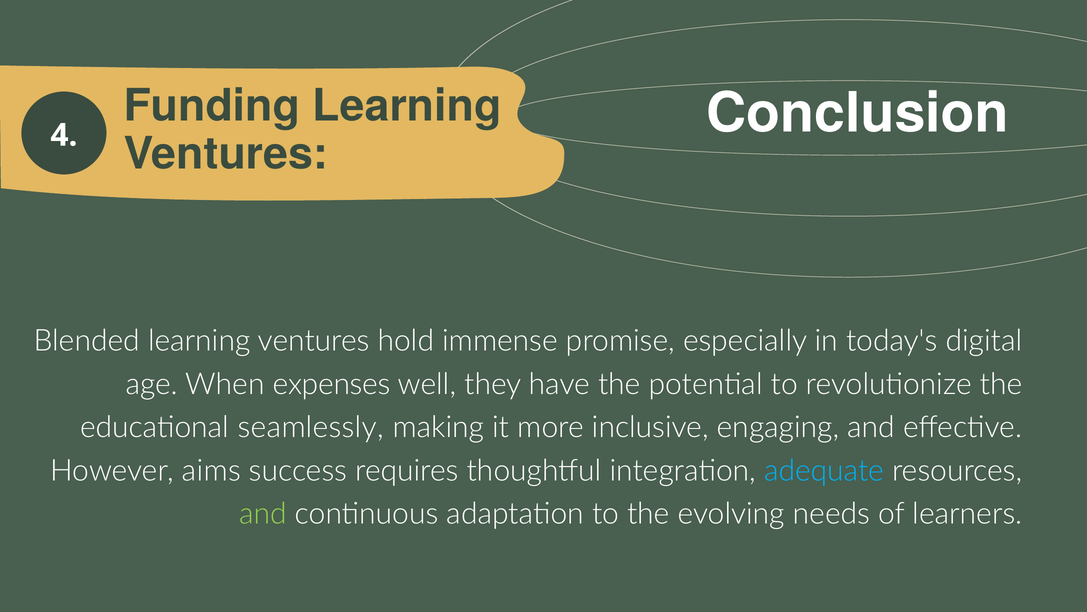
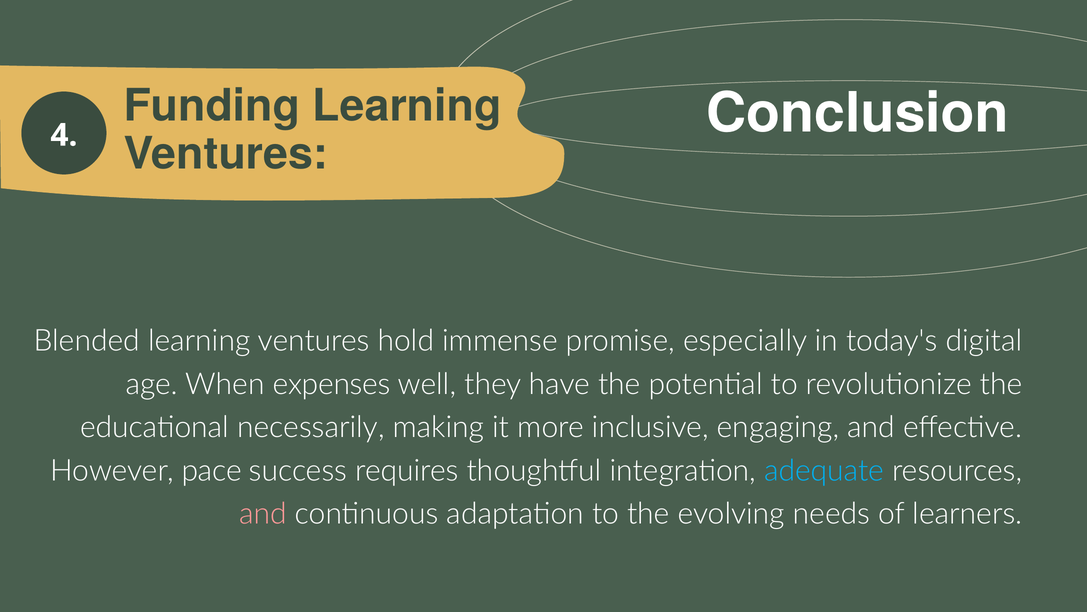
seamlessly: seamlessly -> necessarily (311, 427)
aims: aims -> pace (212, 471)
and colour: light green -> pink (263, 514)
